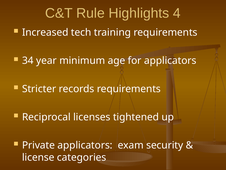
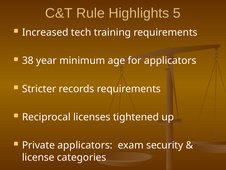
4: 4 -> 5 (177, 13)
34: 34 -> 38 (28, 60)
